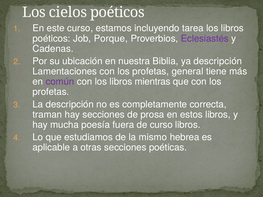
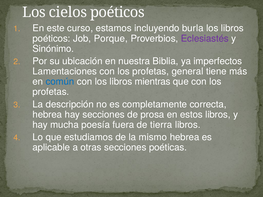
tarea: tarea -> burla (193, 28)
Cadenas: Cadenas -> Sinónimo (53, 49)
ya descripción: descripción -> imperfectos (218, 61)
común colour: purple -> blue (60, 82)
traman: traman -> hebrea (47, 115)
de curso: curso -> tierra (161, 125)
